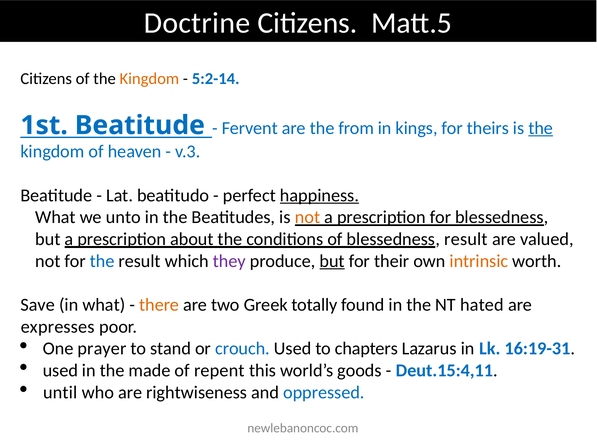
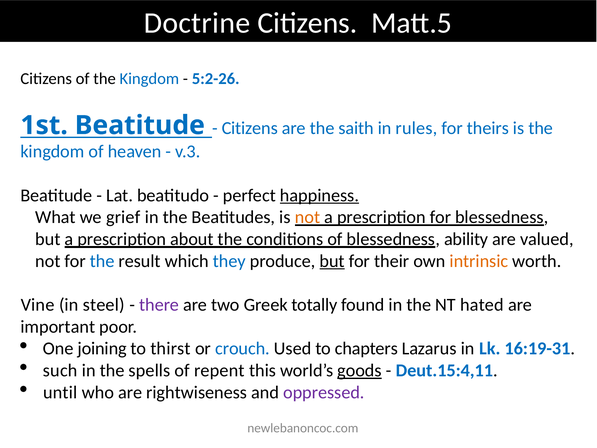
Kingdom colour: orange -> blue (149, 79)
5:2-14: 5:2-14 -> 5:2-26 (216, 79)
Fervent: Fervent -> Citizens (250, 128)
from: from -> saith (356, 128)
kings: kings -> rules (416, 128)
the underline: present -> none (541, 128)
unto: unto -> grief (123, 217)
blessedness result: result -> ability (466, 239)
they colour: purple -> blue (229, 261)
Save: Save -> Vine (38, 305)
in what: what -> steel (104, 305)
there colour: orange -> purple (159, 305)
expresses: expresses -> important (58, 327)
prayer: prayer -> joining (102, 348)
stand: stand -> thirst (171, 348)
used: used -> such (60, 370)
made: made -> spells (149, 370)
goods underline: none -> present (359, 370)
oppressed colour: blue -> purple (324, 392)
